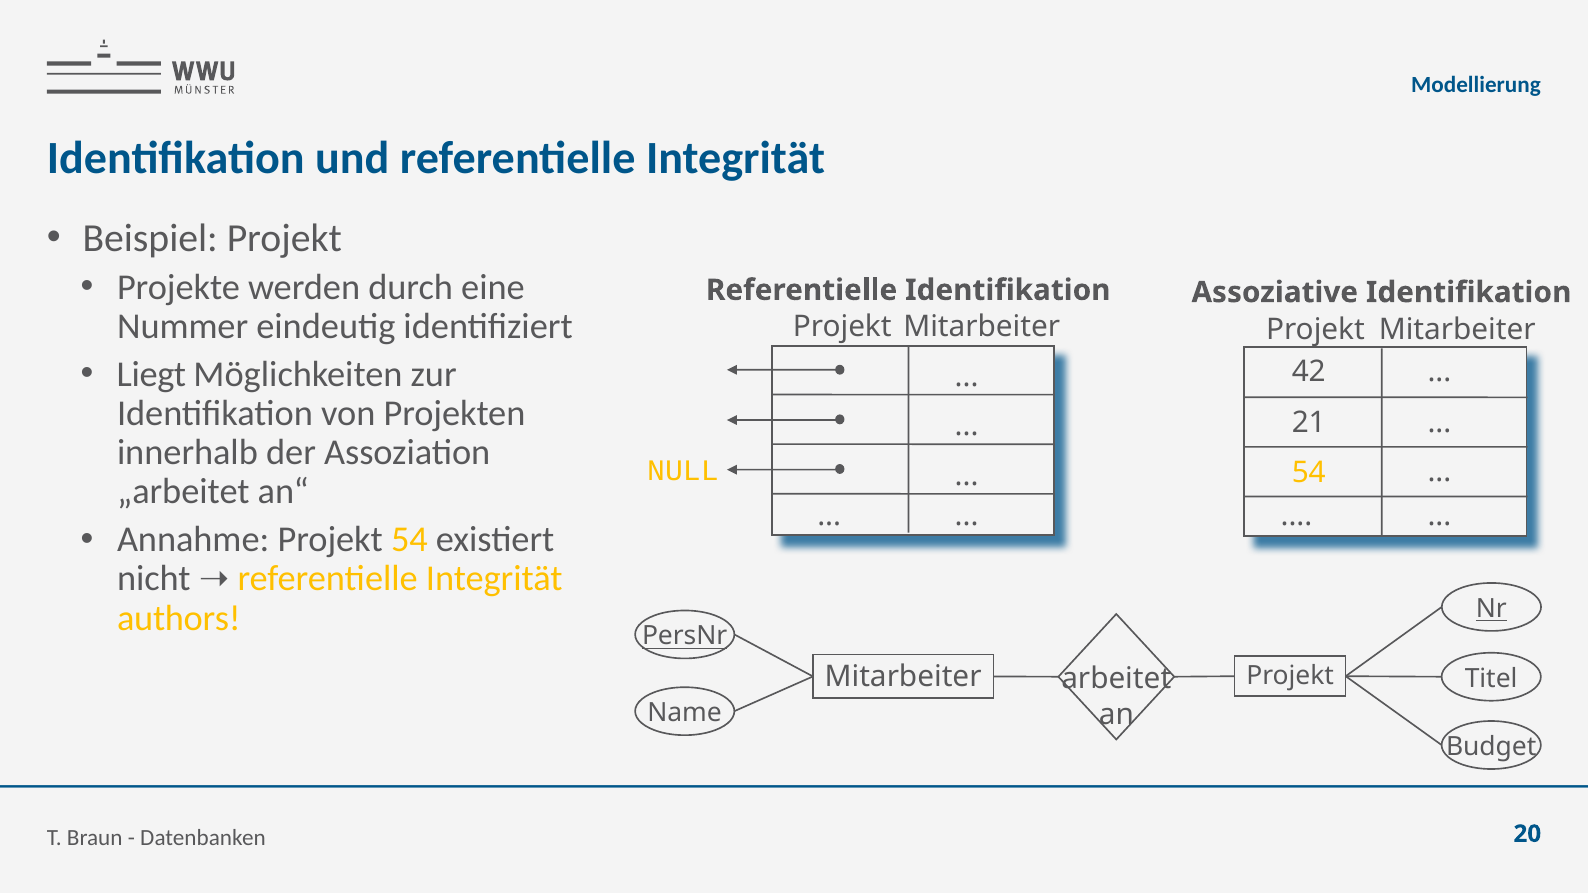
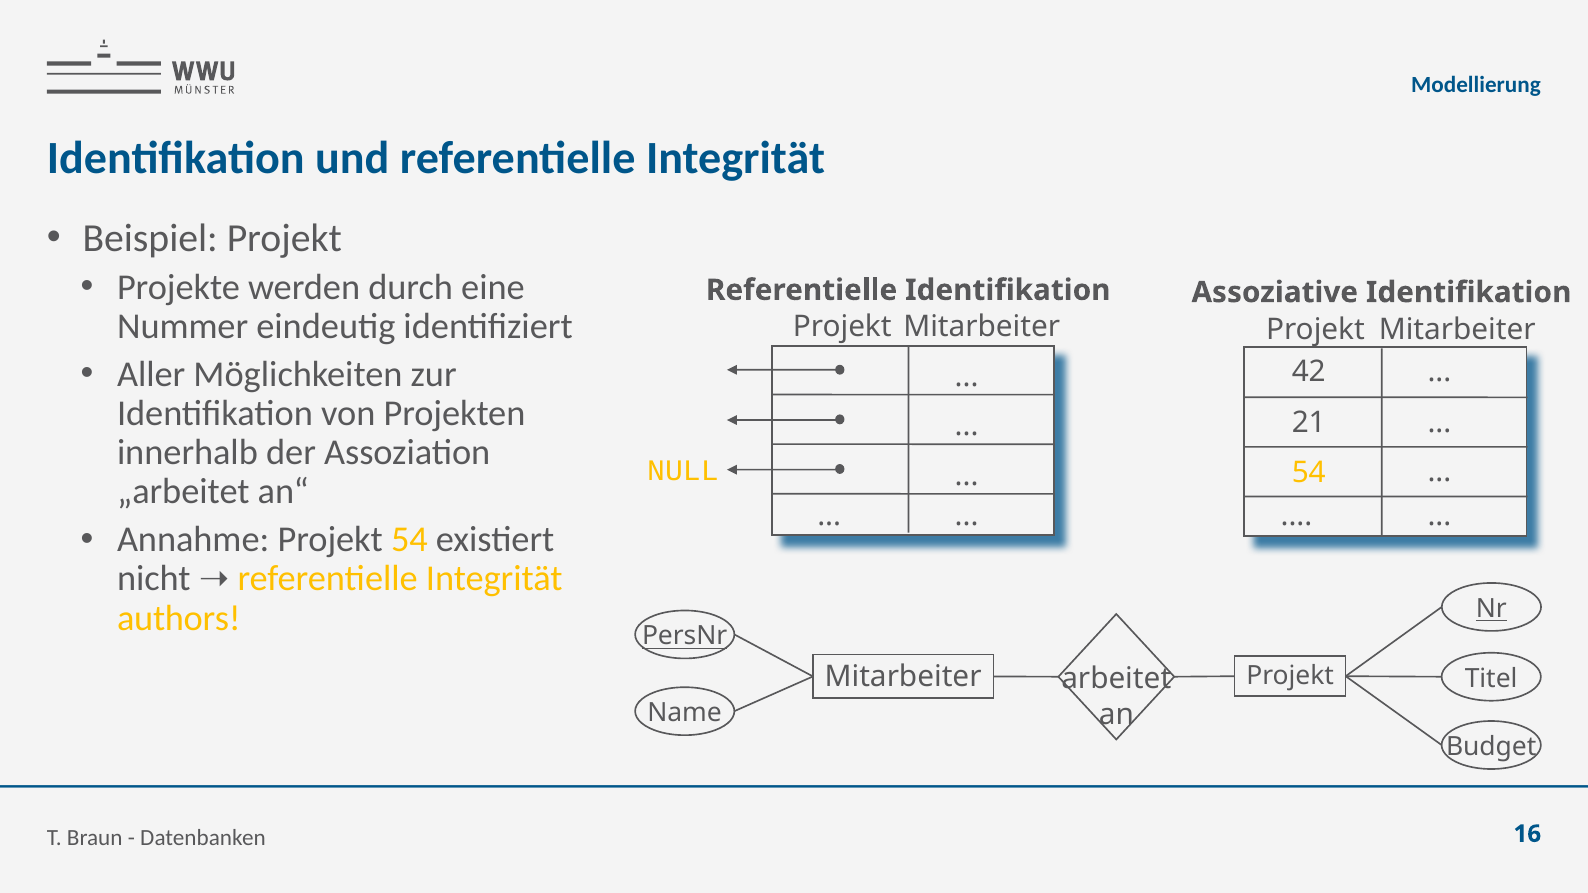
Liegt: Liegt -> Aller (151, 374)
20: 20 -> 16 (1527, 834)
